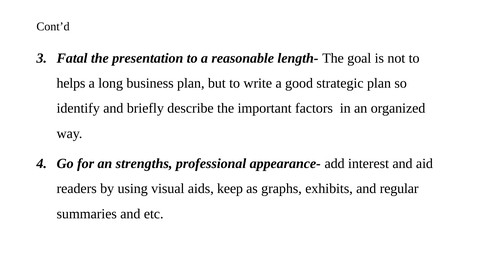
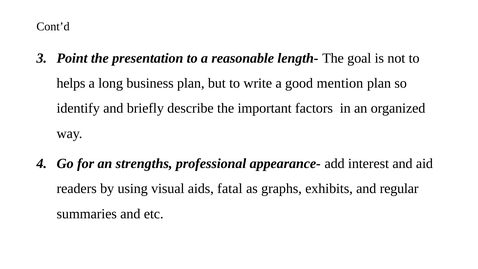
Fatal: Fatal -> Point (72, 58)
strategic: strategic -> mention (340, 83)
keep: keep -> fatal (230, 189)
